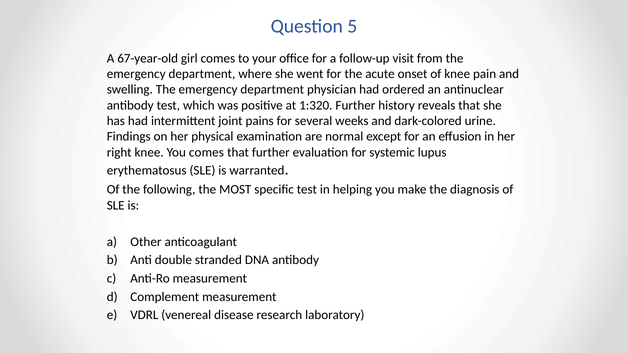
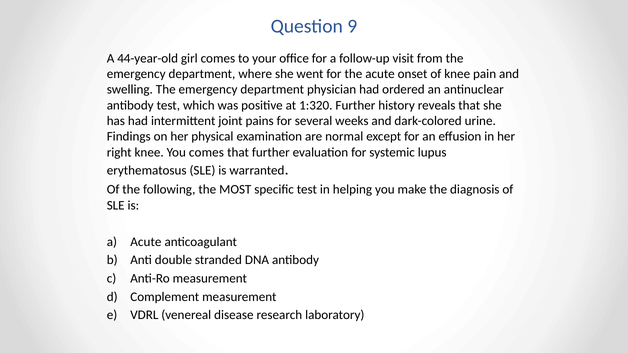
5: 5 -> 9 (352, 26)
67-year-old: 67-year-old -> 44-year-old (148, 58)
a Other: Other -> Acute (146, 242)
